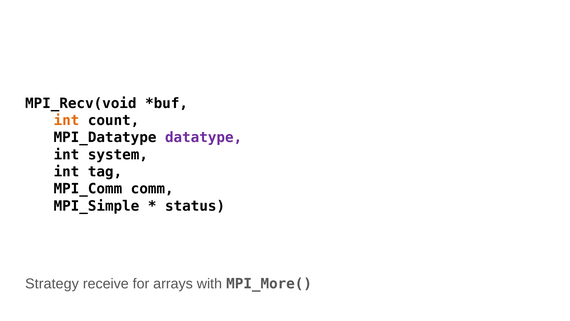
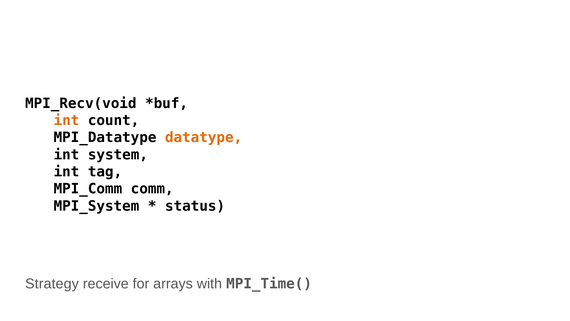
datatype colour: purple -> orange (204, 137)
MPI_Simple: MPI_Simple -> MPI_System (96, 206)
MPI_More(: MPI_More( -> MPI_Time( (269, 284)
